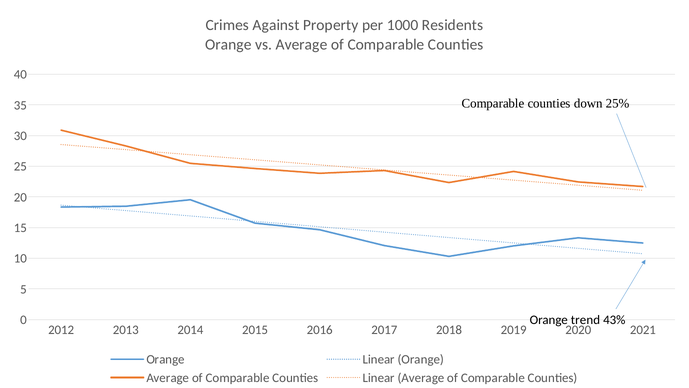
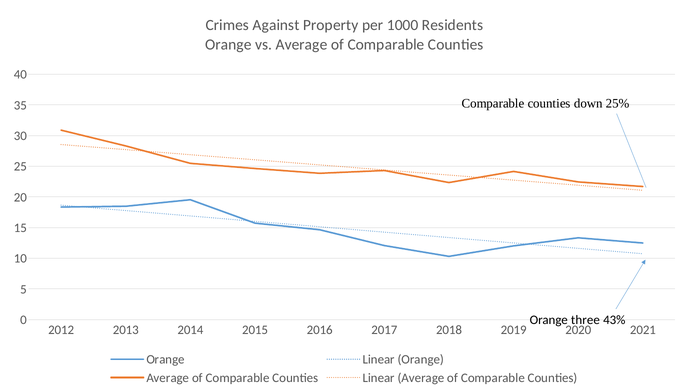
trend: trend -> three (585, 320)
